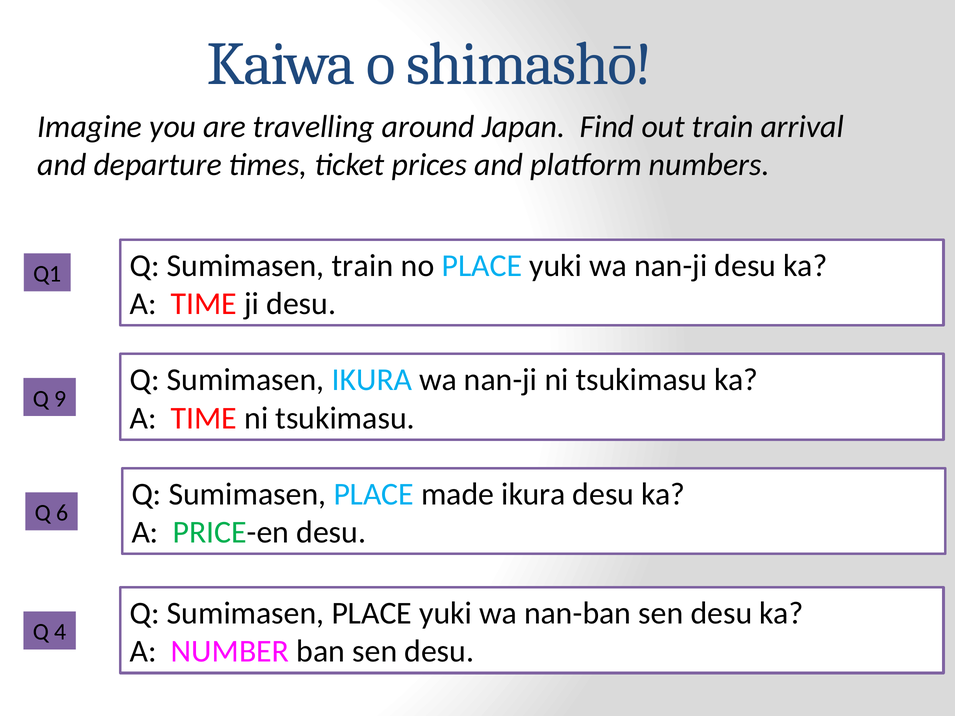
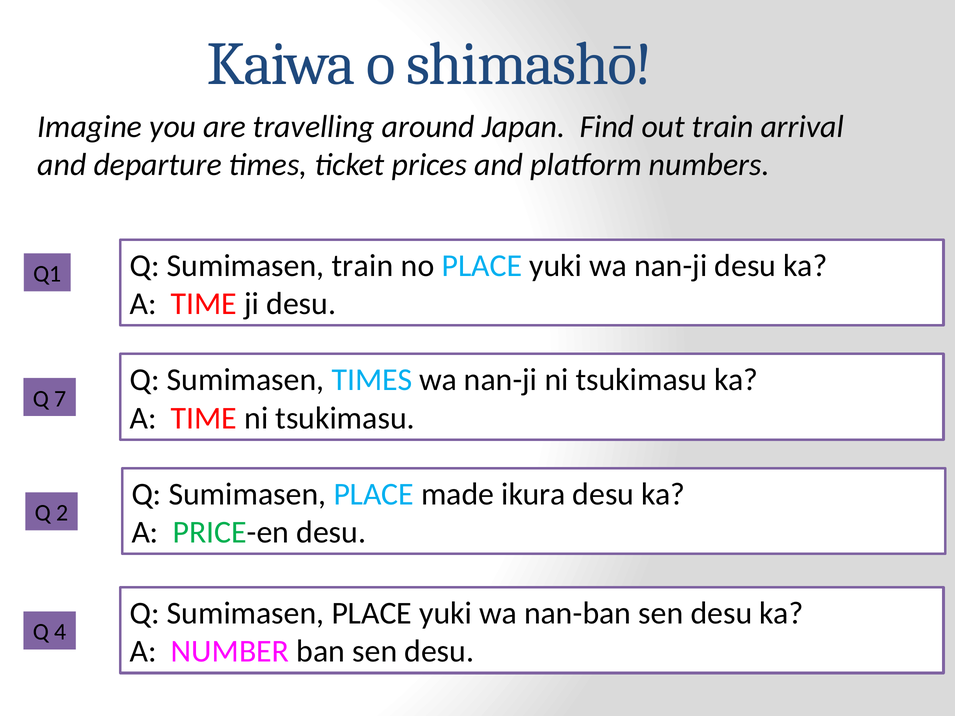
Sumimasen IKURA: IKURA -> TIMES (372, 380)
9: 9 -> 7 (60, 399)
6: 6 -> 2 (62, 513)
